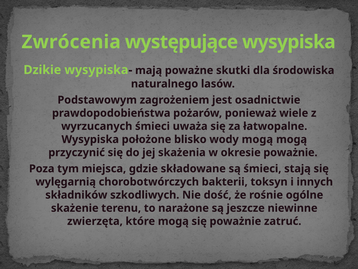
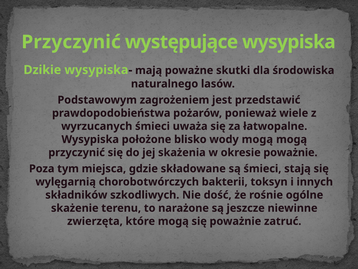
Zwrócenia: Zwrócenia -> Przyczynić (71, 42)
osadnictwie: osadnictwie -> przedstawić (268, 100)
